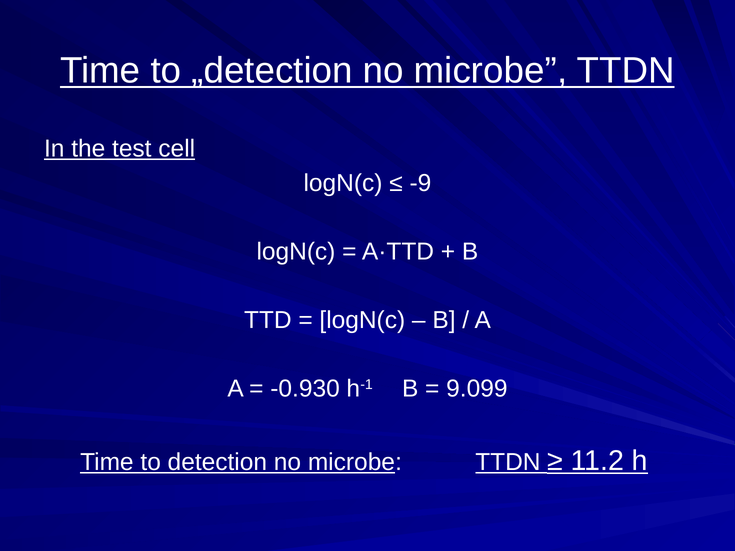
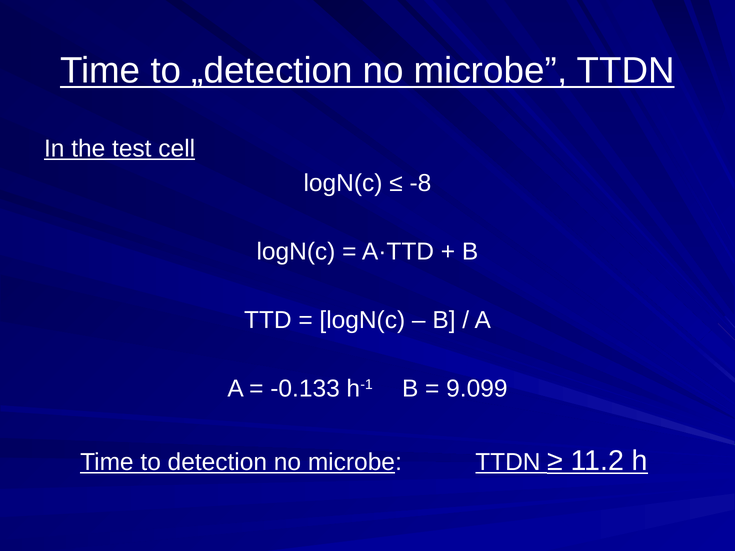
-9: -9 -> -8 (420, 183)
-0.930: -0.930 -> -0.133 (305, 389)
